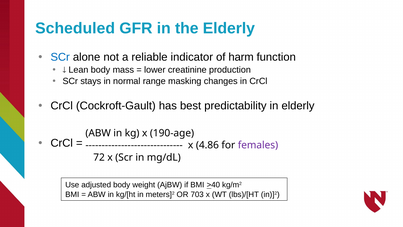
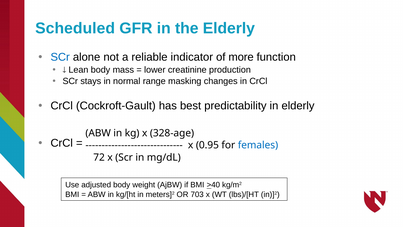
harm: harm -> more (241, 57)
190-age: 190-age -> 328-age (172, 133)
4.86: 4.86 -> 0.95 (207, 145)
females colour: purple -> blue (258, 145)
